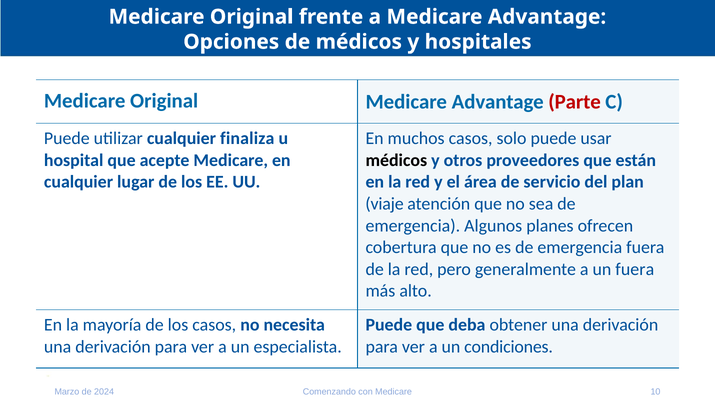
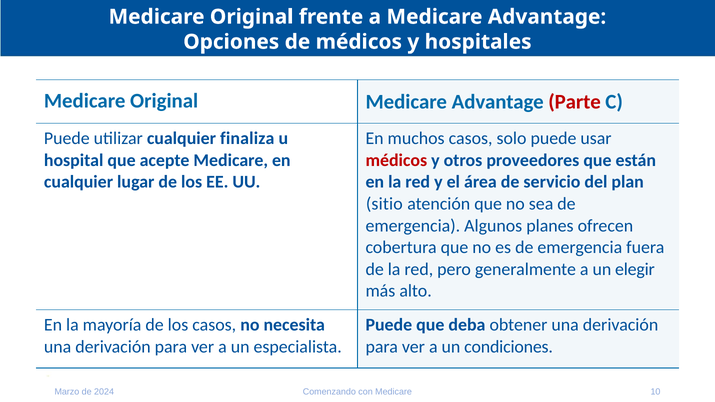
médicos colour: black -> red (396, 160)
viaje: viaje -> sitio (384, 204)
un fuera: fuera -> elegir (635, 269)
